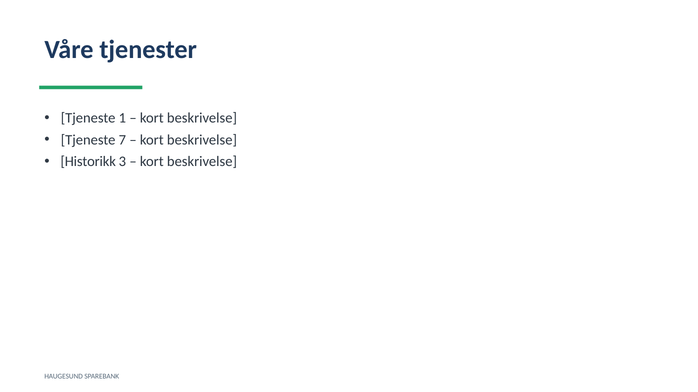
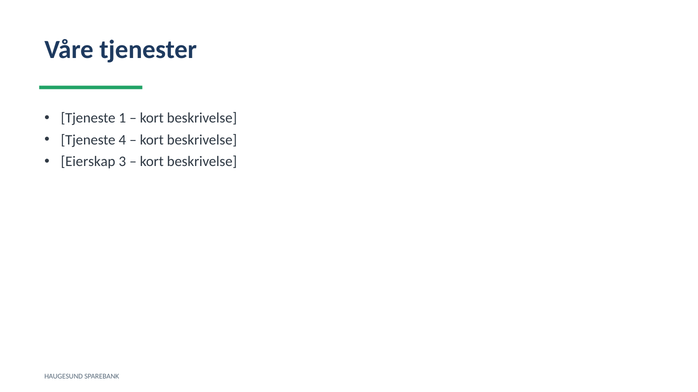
7: 7 -> 4 (122, 140)
Historikk: Historikk -> Eierskap (88, 162)
